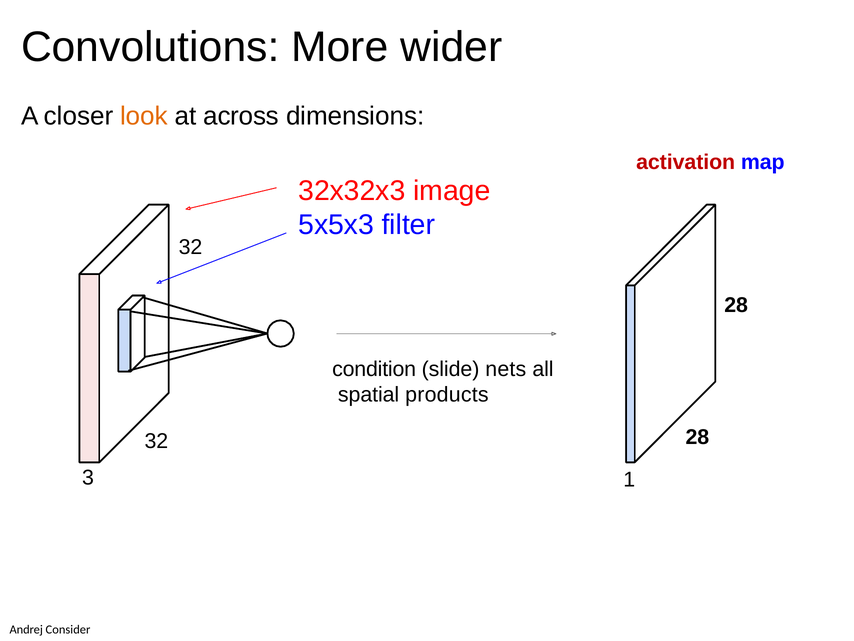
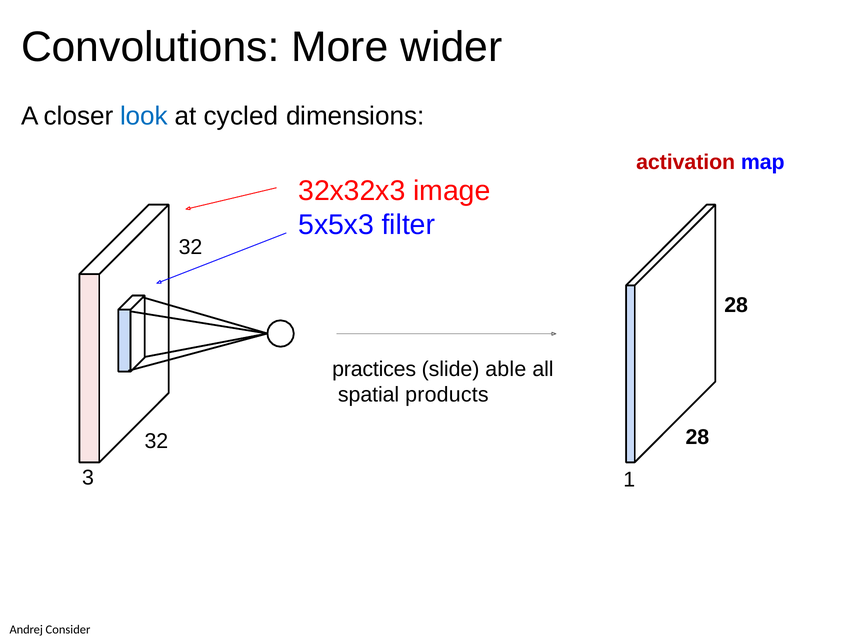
look colour: orange -> blue (144, 116)
across: across -> cycled (241, 116)
condition: condition -> practices (374, 369)
nets: nets -> able (506, 369)
